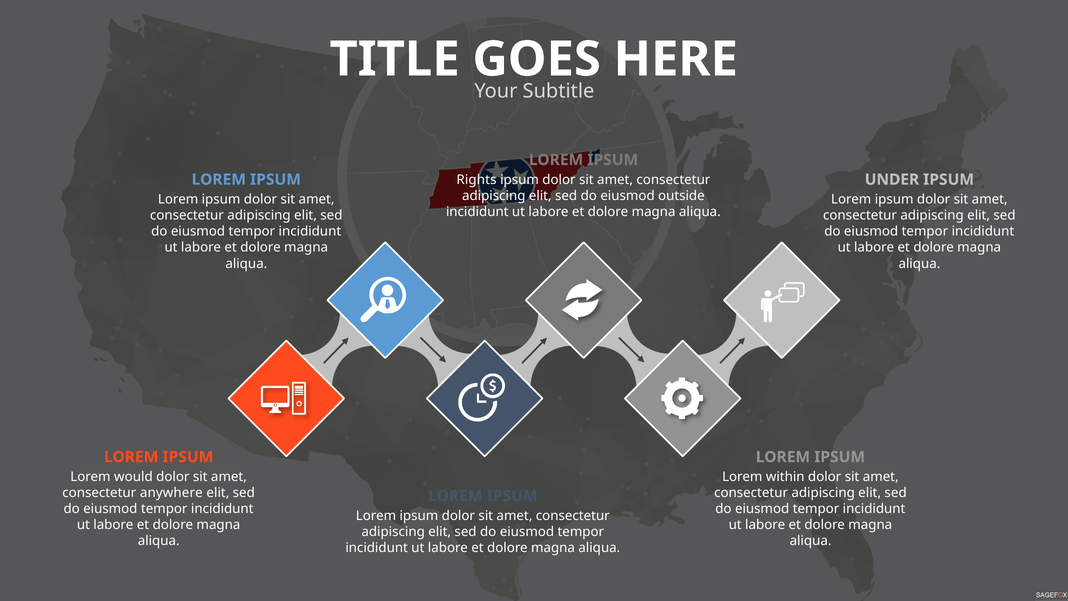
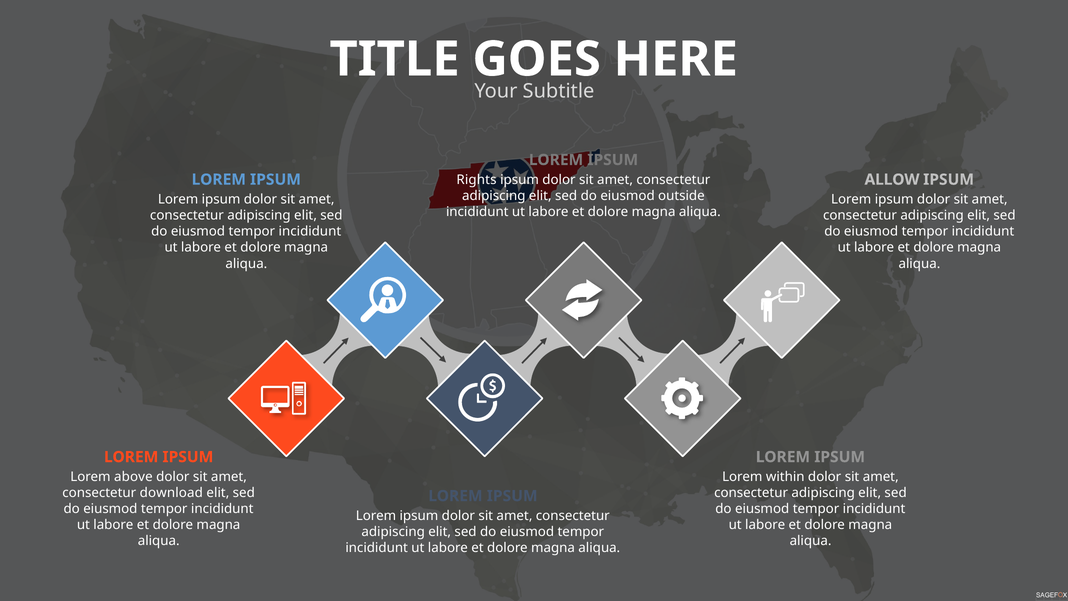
UNDER: UNDER -> ALLOW (892, 180)
would: would -> above (133, 477)
anywhere: anywhere -> download (171, 493)
